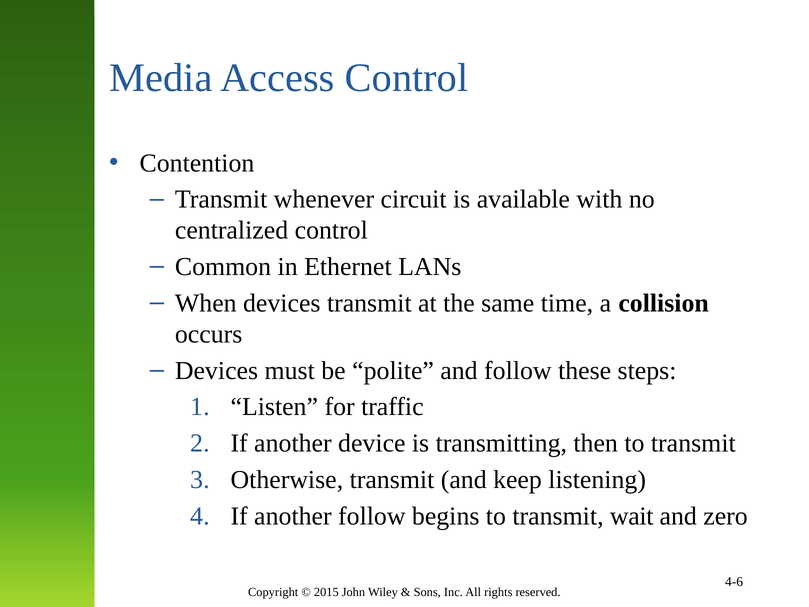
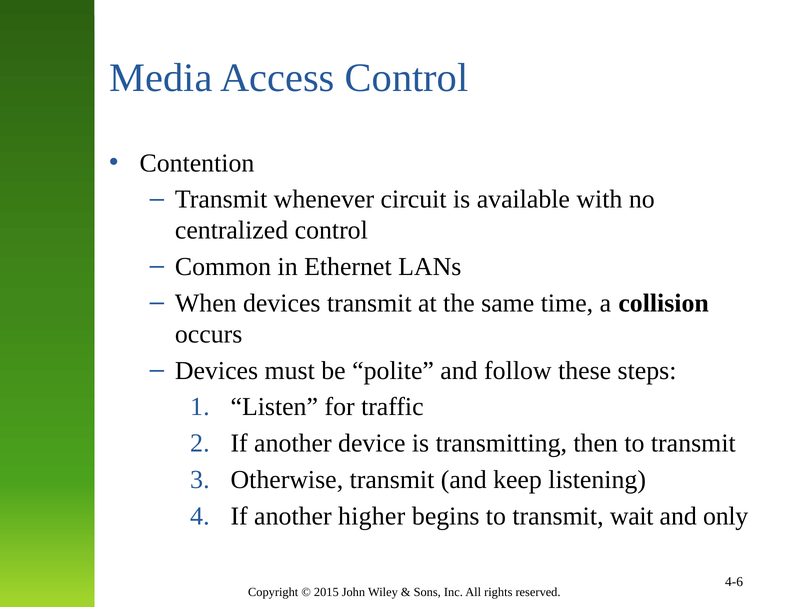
another follow: follow -> higher (372, 516)
zero: zero -> only (726, 516)
